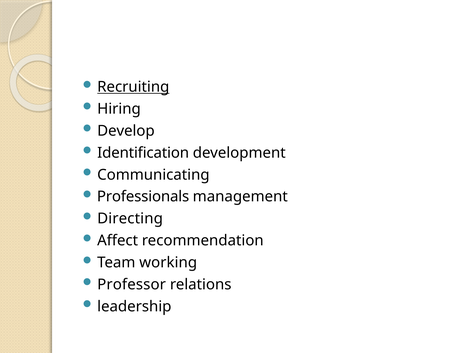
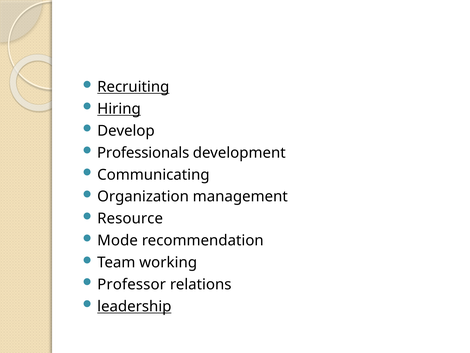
Hiring underline: none -> present (119, 109)
Identification: Identification -> Professionals (143, 153)
Professionals: Professionals -> Organization (143, 196)
Directing: Directing -> Resource (130, 218)
Affect: Affect -> Mode (118, 240)
leadership underline: none -> present (134, 306)
